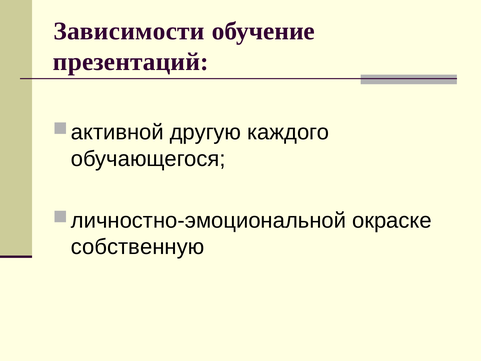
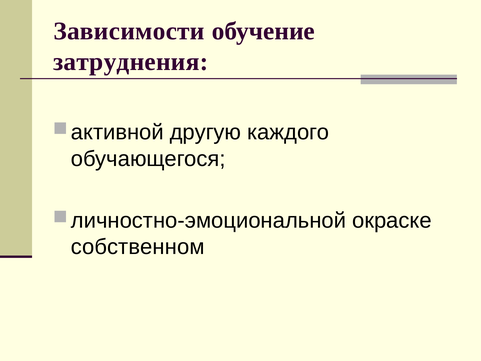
презентаций: презентаций -> затруднения (131, 62)
собственную: собственную -> собственном (138, 247)
